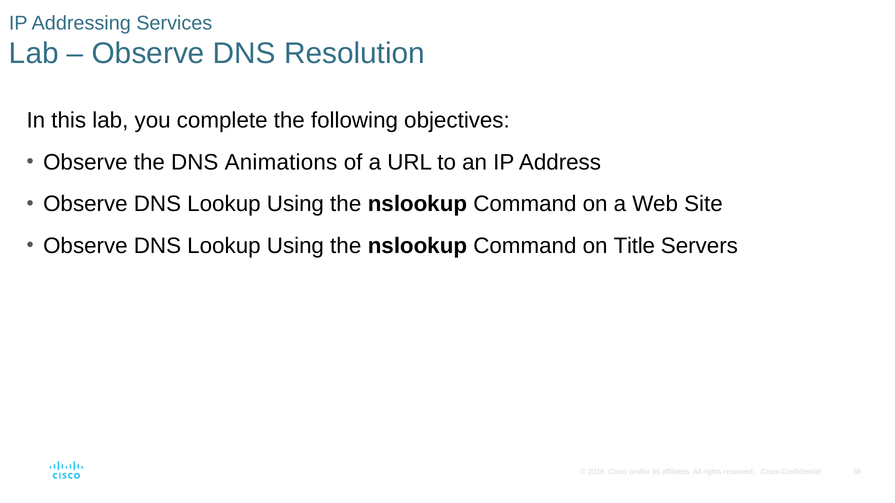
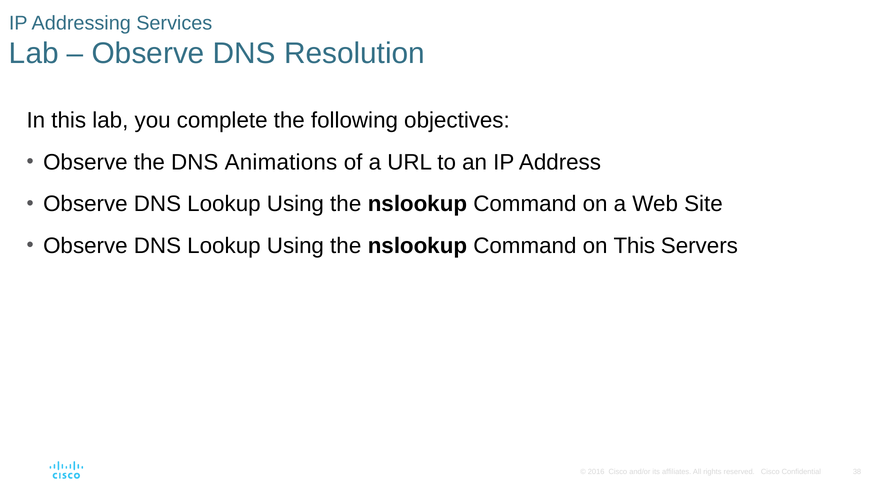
on Title: Title -> This (634, 246)
